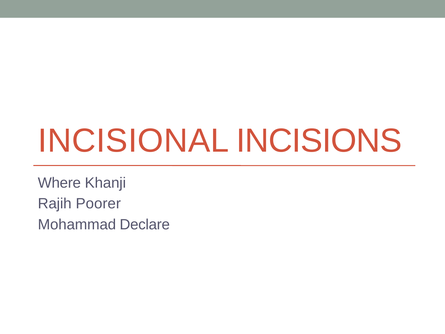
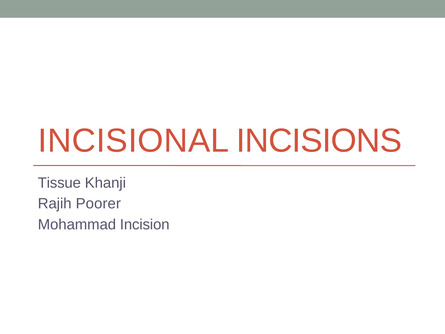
Where: Where -> Tissue (59, 183)
Declare: Declare -> Incision (145, 224)
